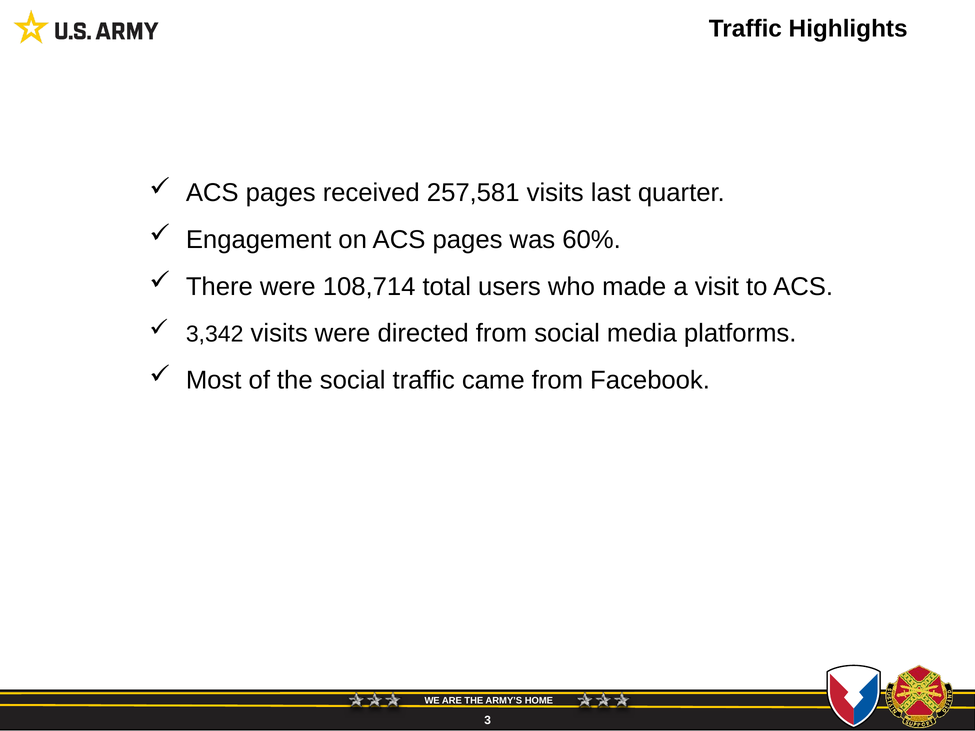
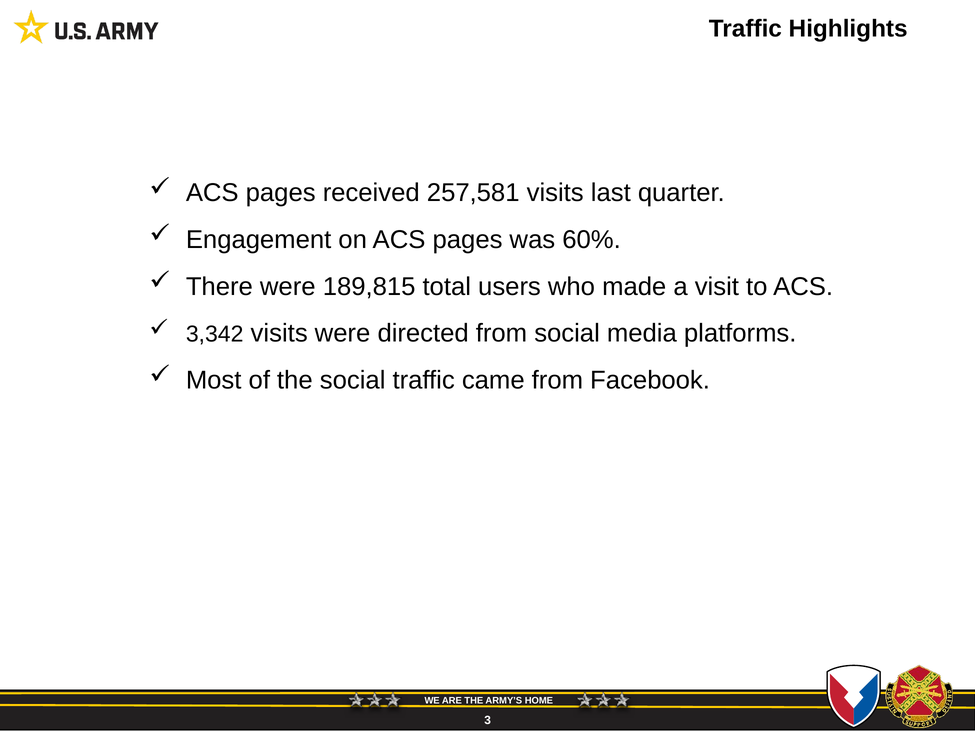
108,714: 108,714 -> 189,815 (369, 287)
